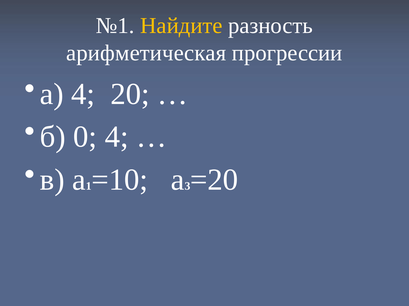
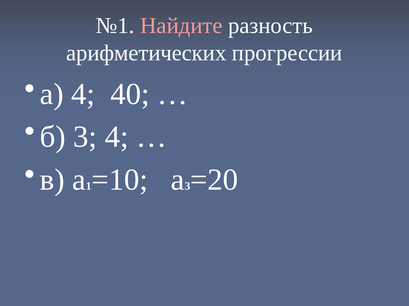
Найдите colour: yellow -> pink (181, 26)
арифметическая: арифметическая -> арифметических (146, 53)
20: 20 -> 40 (130, 94)
б 0: 0 -> 3 (85, 137)
